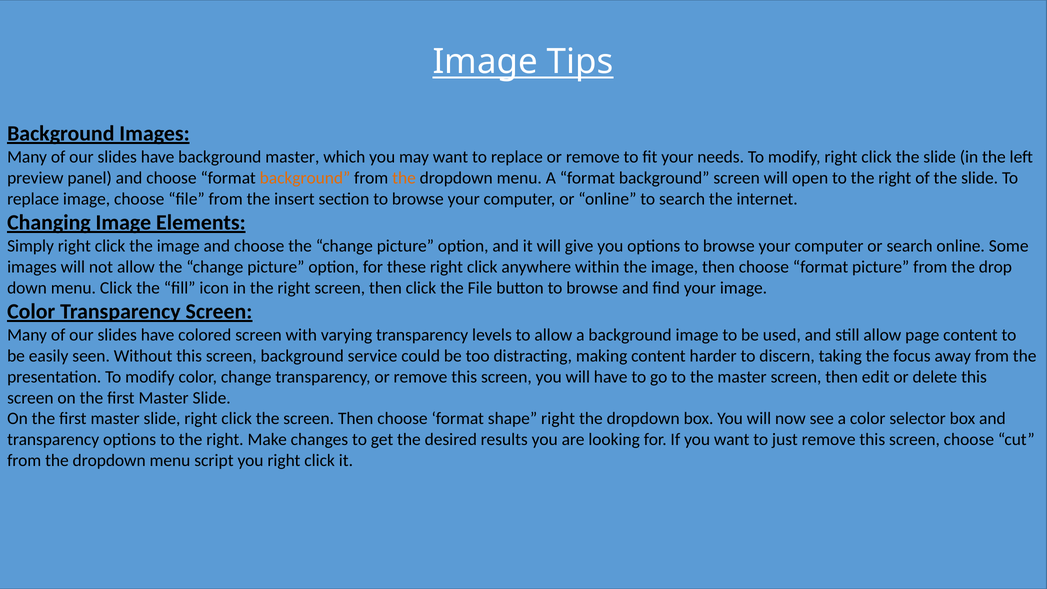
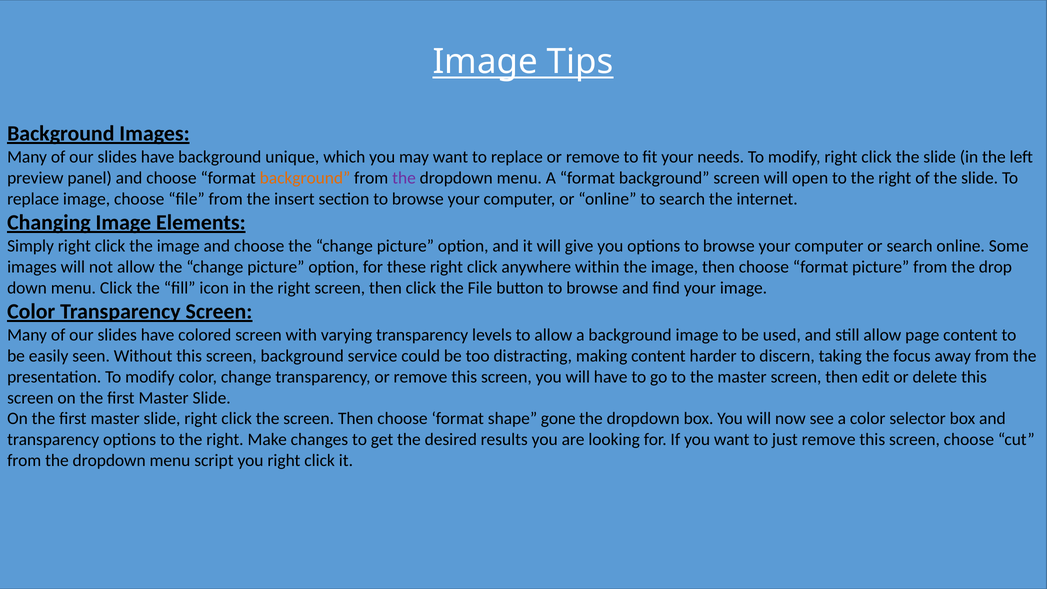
background master: master -> unique (292, 157)
the colour: orange -> purple (404, 178)
shape right: right -> gone (558, 419)
